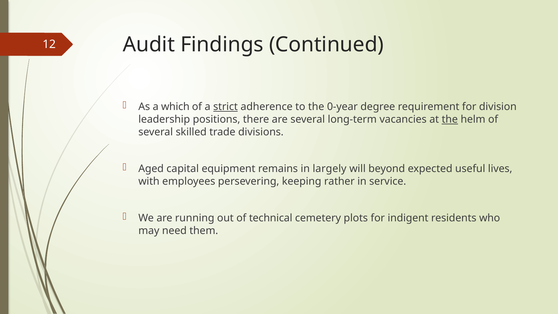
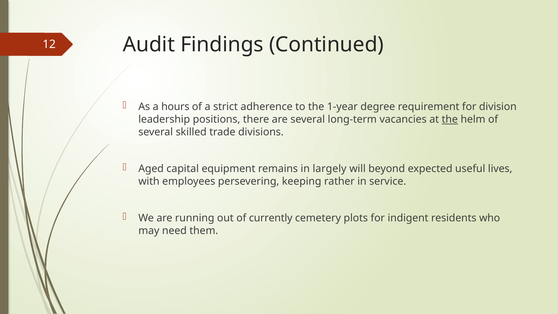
which: which -> hours (175, 107)
strict underline: present -> none (226, 107)
0-year: 0-year -> 1-year (342, 107)
technical: technical -> currently (271, 218)
